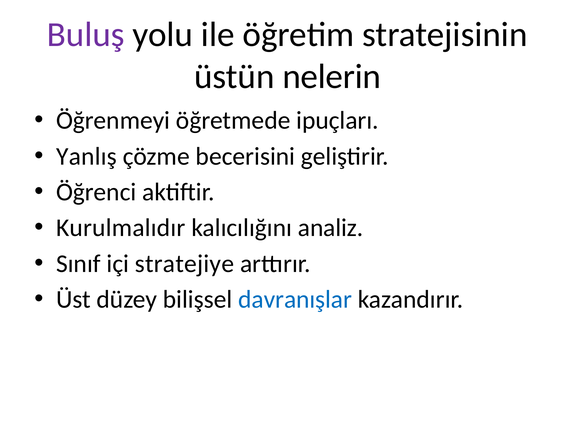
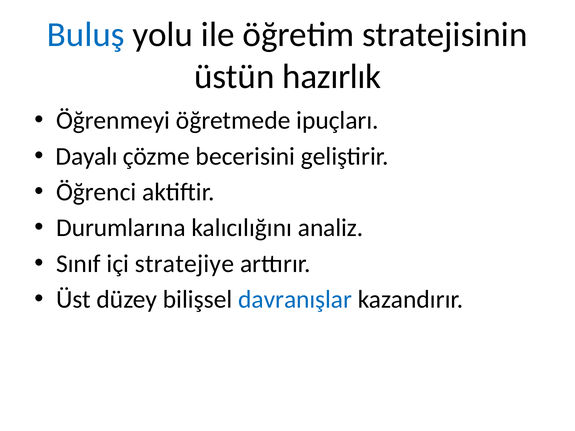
Buluş colour: purple -> blue (86, 35)
nelerin: nelerin -> hazırlık (332, 77)
Yanlış: Yanlış -> Dayalı (87, 156)
Kurulmalıdır: Kurulmalıdır -> Durumlarına (121, 228)
